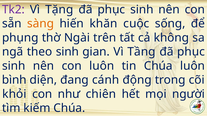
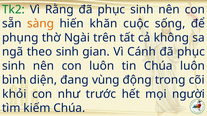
Tk2 colour: purple -> green (13, 10)
Tặng: Tặng -> Rằng (59, 10)
Tầng: Tầng -> Cánh (142, 52)
cánh: cánh -> vùng (106, 80)
chiên: chiên -> trước (101, 94)
